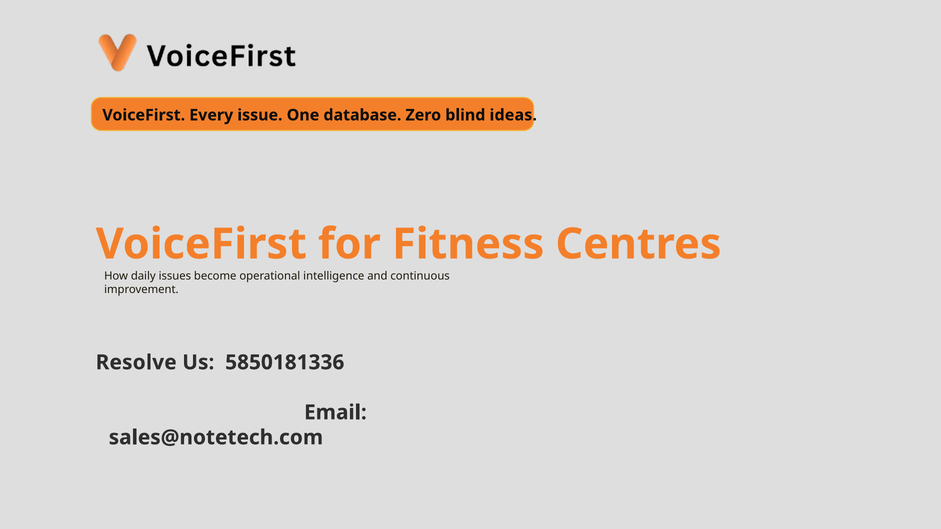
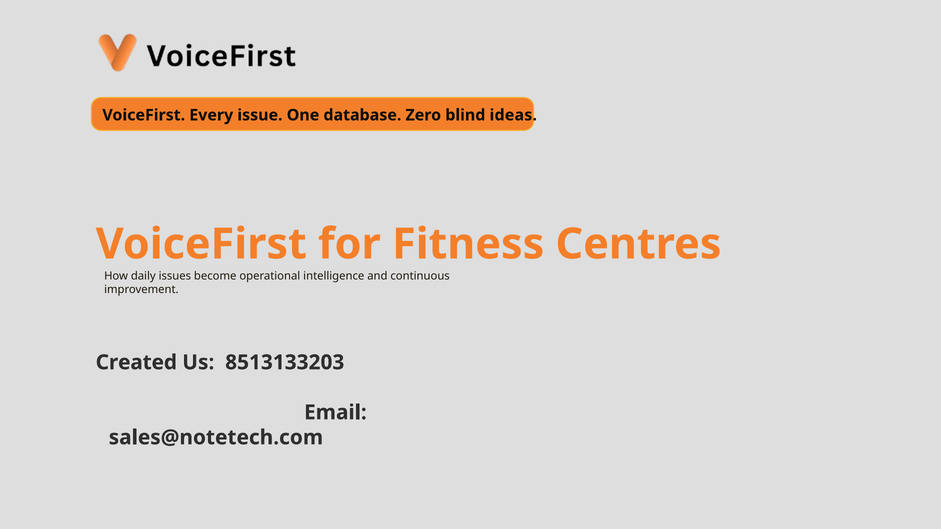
Resolve: Resolve -> Created (136, 363)
5850181336: 5850181336 -> 8513133203 (285, 363)
